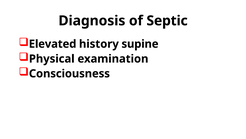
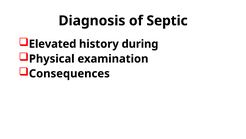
supine: supine -> during (140, 44)
Consciousness: Consciousness -> Consequences (69, 73)
